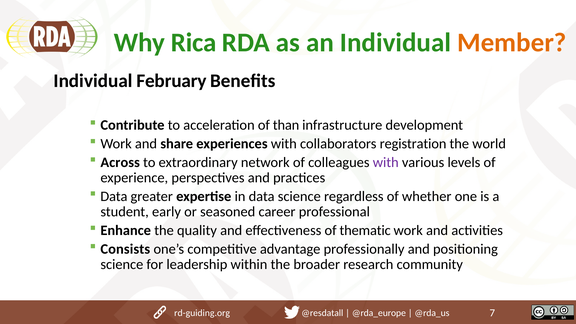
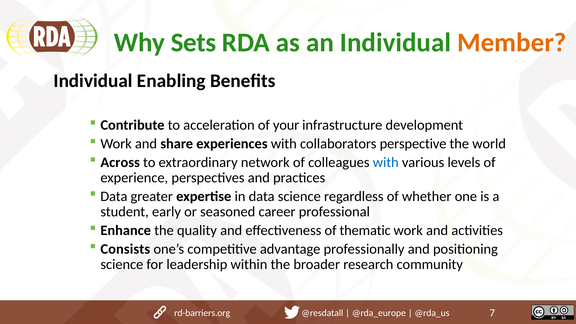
Rica: Rica -> Sets (194, 43)
February: February -> Enabling (171, 81)
than: than -> your (286, 125)
registration: registration -> perspective (413, 144)
with colour: purple -> blue (386, 162)
rd-guiding.org: rd-guiding.org -> rd-barriers.org (202, 313)
